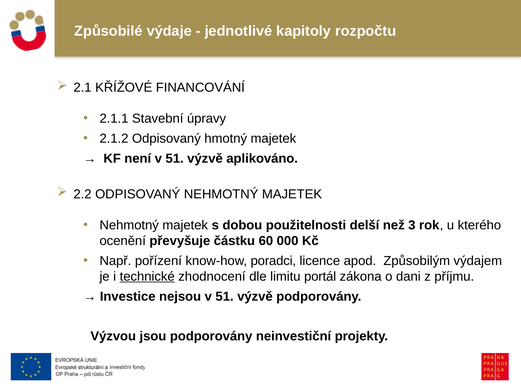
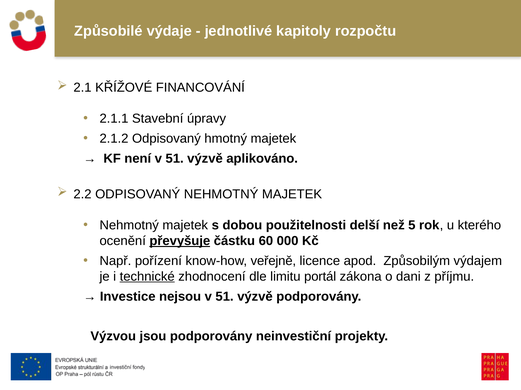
3: 3 -> 5 (412, 226)
převyšuje underline: none -> present (180, 241)
poradci: poradci -> veřejně (273, 261)
